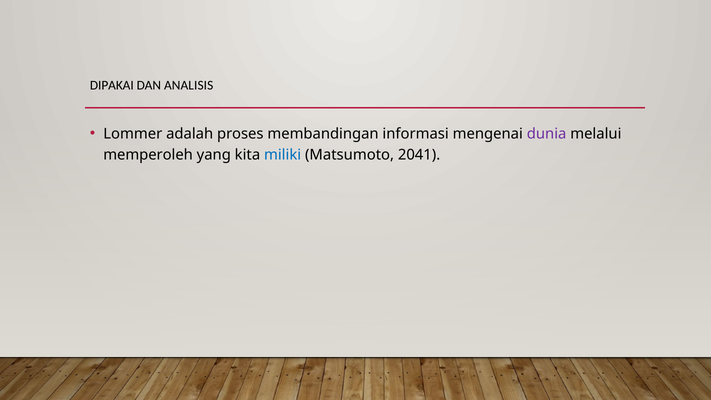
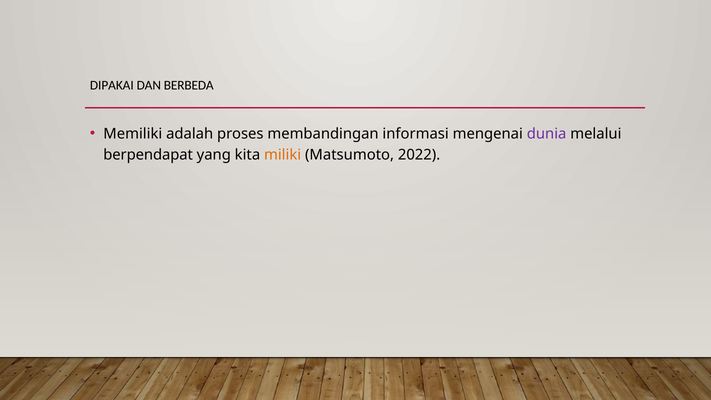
ANALISIS: ANALISIS -> BERBEDA (189, 86)
Lommer: Lommer -> Memiliki (133, 134)
memperoleh: memperoleh -> berpendapat (148, 155)
miliki colour: blue -> orange (283, 155)
2041: 2041 -> 2022 (419, 155)
